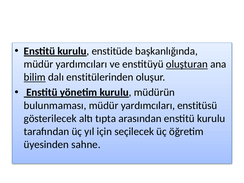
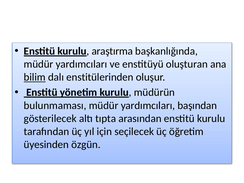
enstitüde: enstitüde -> araştırma (112, 51)
oluşturan underline: present -> none (187, 64)
enstitüsü: enstitüsü -> başından (197, 105)
sahne: sahne -> özgün (86, 144)
